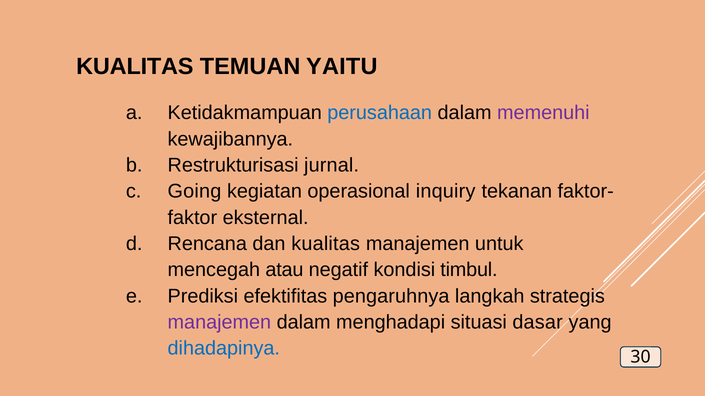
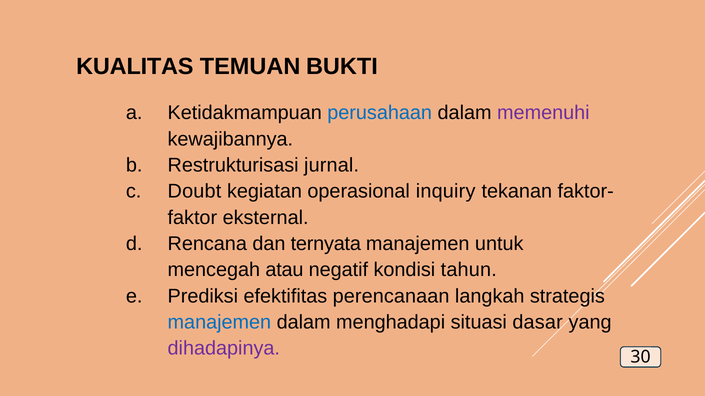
YAITU: YAITU -> BUKTI (342, 66)
Going: Going -> Doubt (194, 192)
dan kualitas: kualitas -> ternyata (326, 244)
timbul: timbul -> tahun (469, 270)
pengaruhnya: pengaruhnya -> perencanaan (391, 296)
manajemen colour: purple -> blue (219, 323)
dihadapinya colour: blue -> purple (224, 349)
